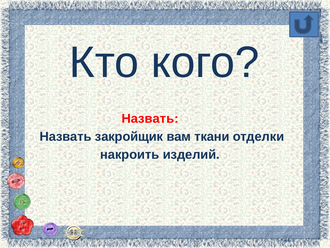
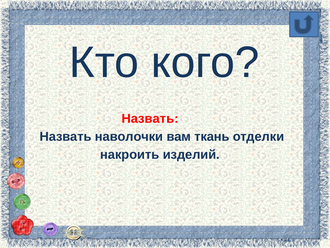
закройщик: закройщик -> наволочки (129, 136)
ткани: ткани -> ткань (212, 136)
